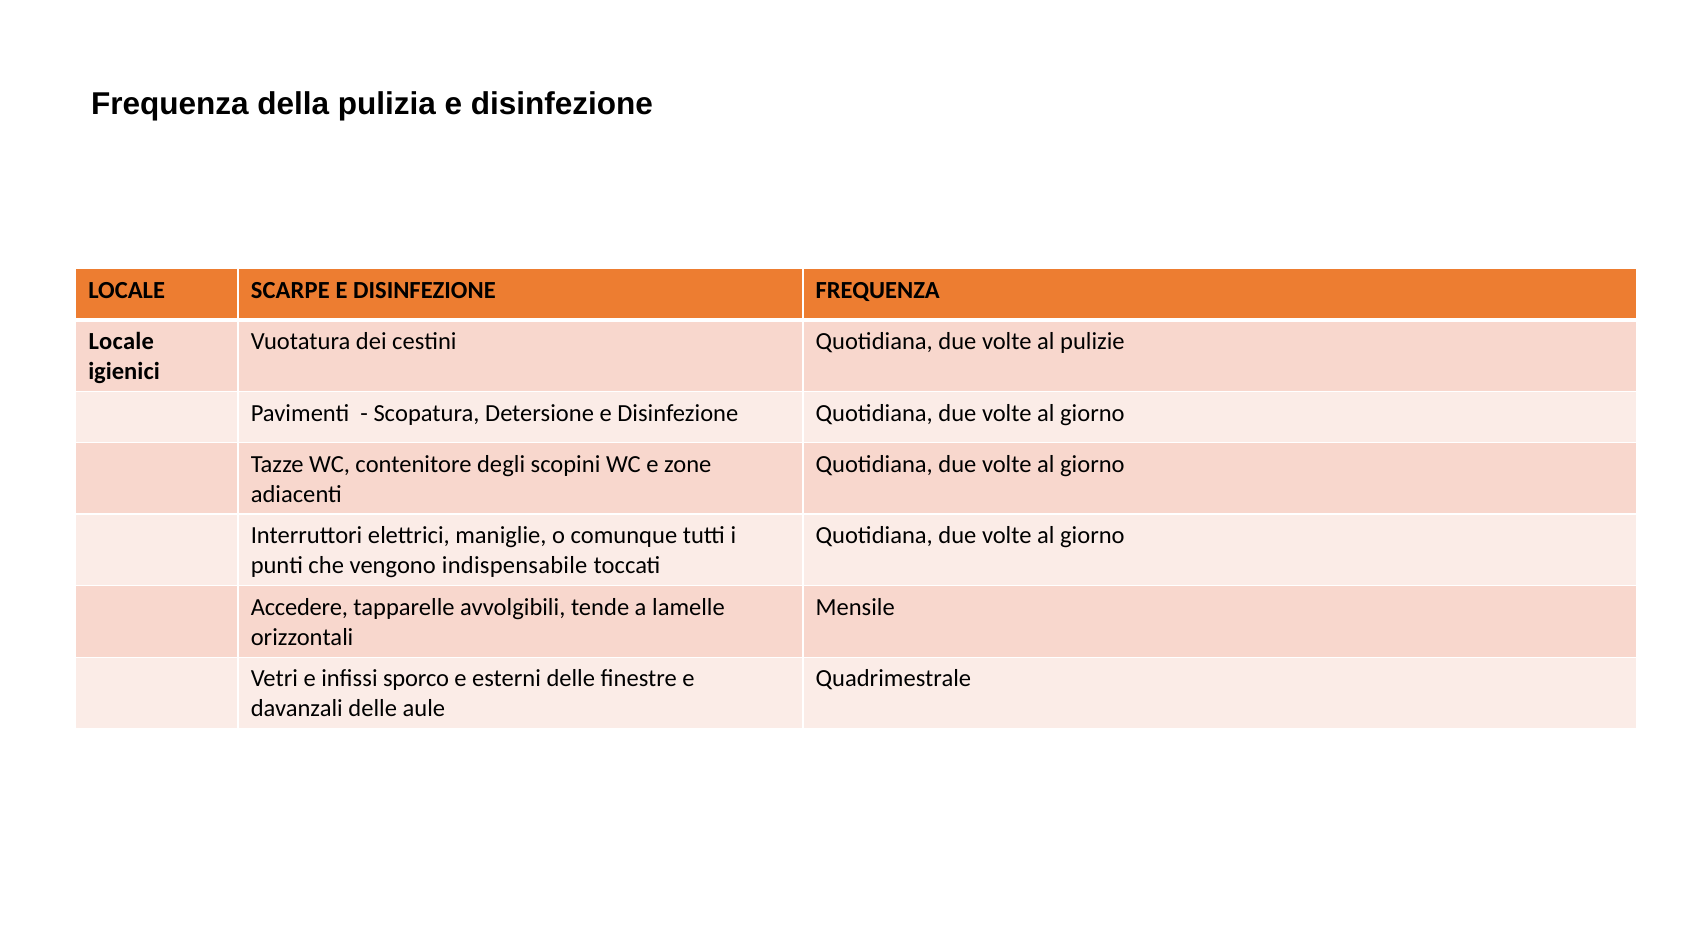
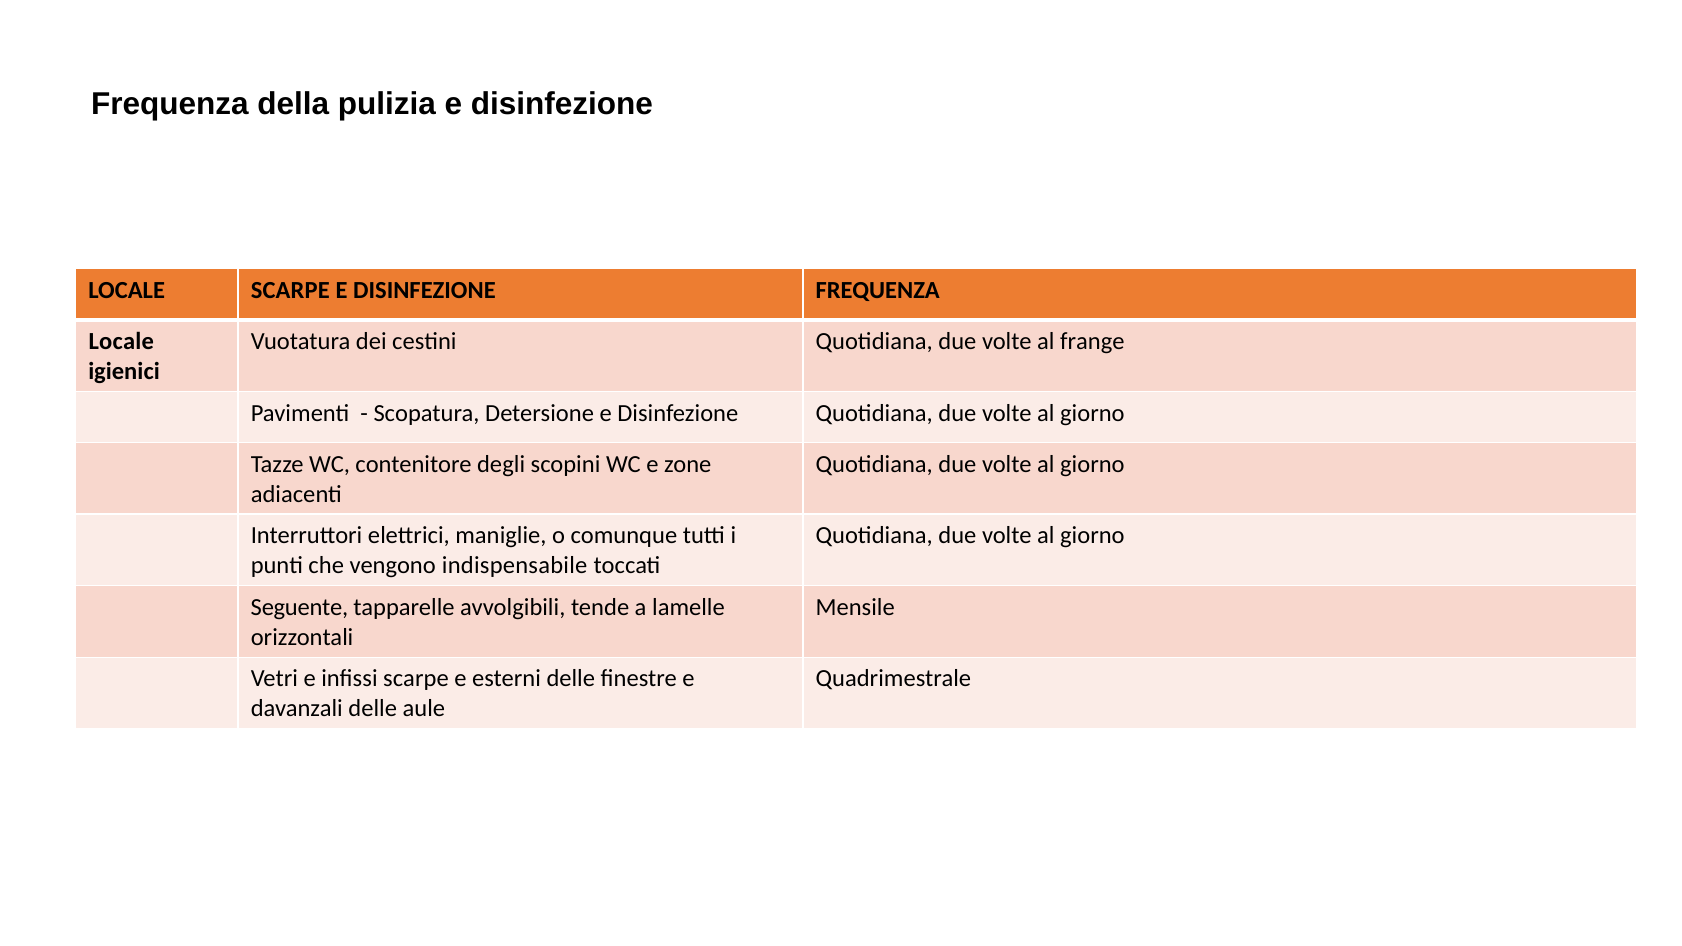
pulizie: pulizie -> frange (1092, 341)
Accedere: Accedere -> Seguente (299, 607)
infissi sporco: sporco -> scarpe (416, 679)
